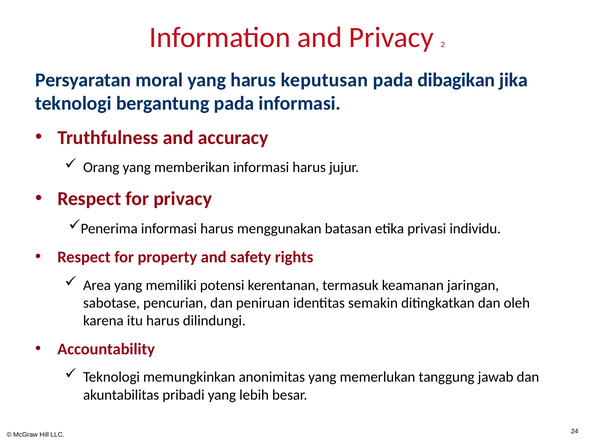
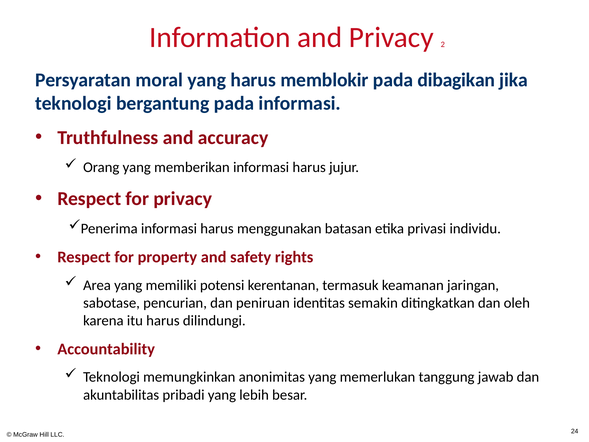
keputusan: keputusan -> memblokir (324, 80)
